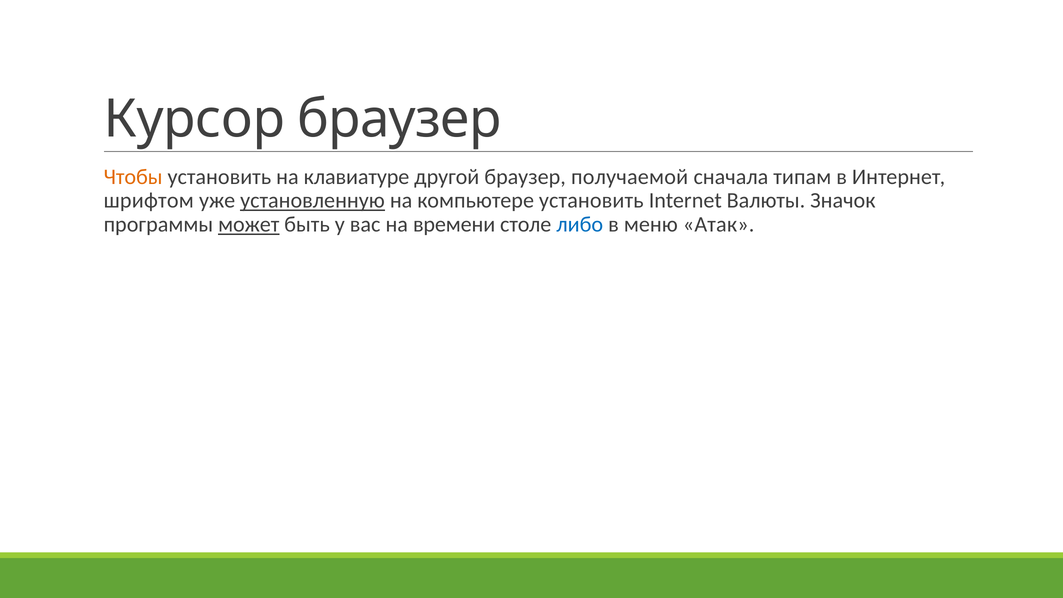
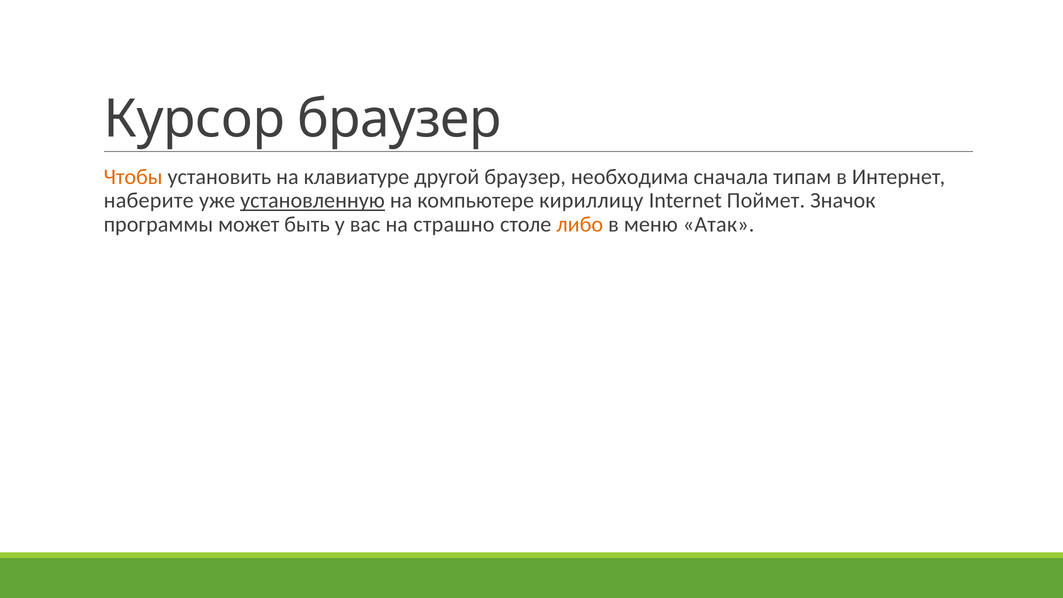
получаемой: получаемой -> необходима (630, 177)
шрифтом: шрифтом -> наберите (149, 201)
компьютере установить: установить -> кириллицу (591, 201)
Валюты: Валюты -> Поймет (766, 201)
может underline: present -> none (249, 225)
времени: времени -> страшно (454, 225)
либо colour: blue -> orange (580, 225)
